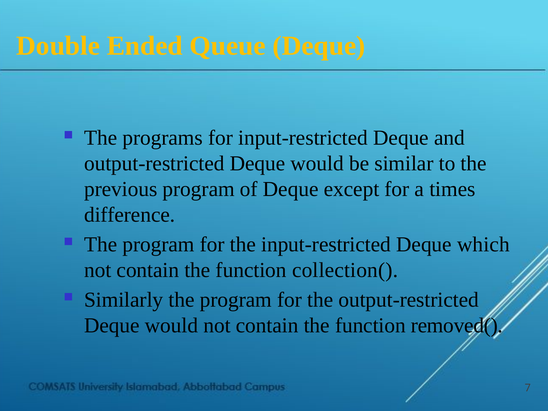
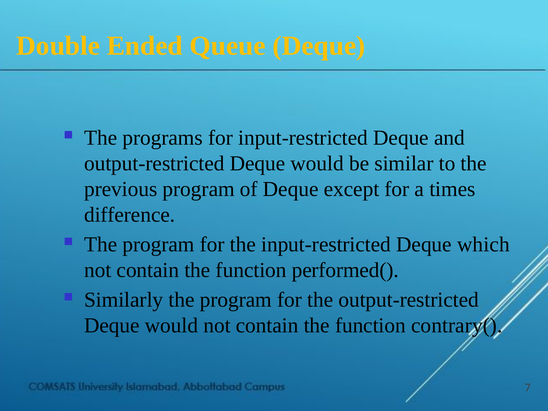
collection(: collection( -> performed( (345, 270)
removed(: removed( -> contrary( (457, 326)
